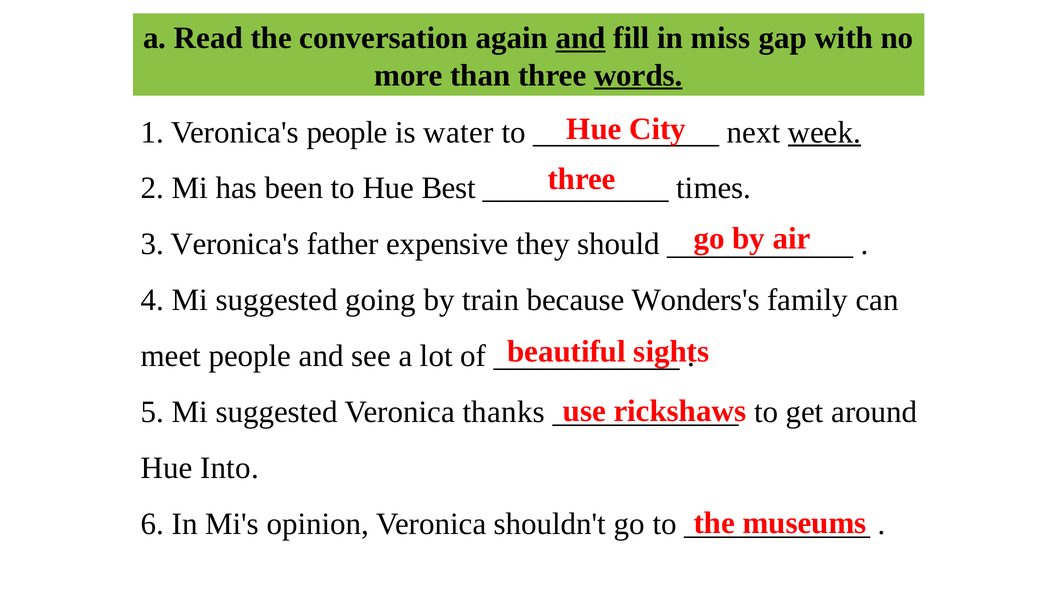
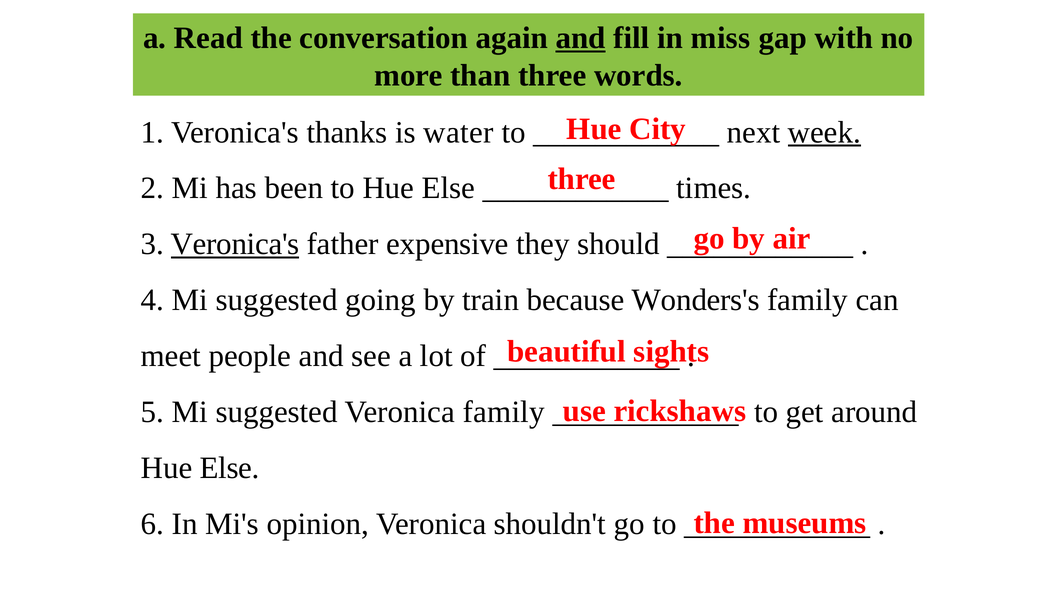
words underline: present -> none (638, 75)
Veronica's people: people -> thanks (347, 132)
to Hue Best: Best -> Else (449, 188)
Veronica's underline: none -> present (235, 244)
Veronica thanks: thanks -> family (504, 412)
Into: Into -> Else (230, 467)
